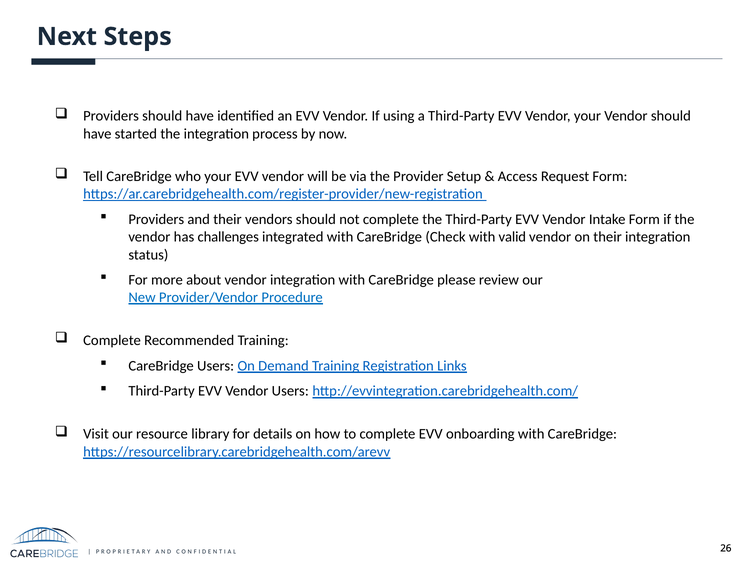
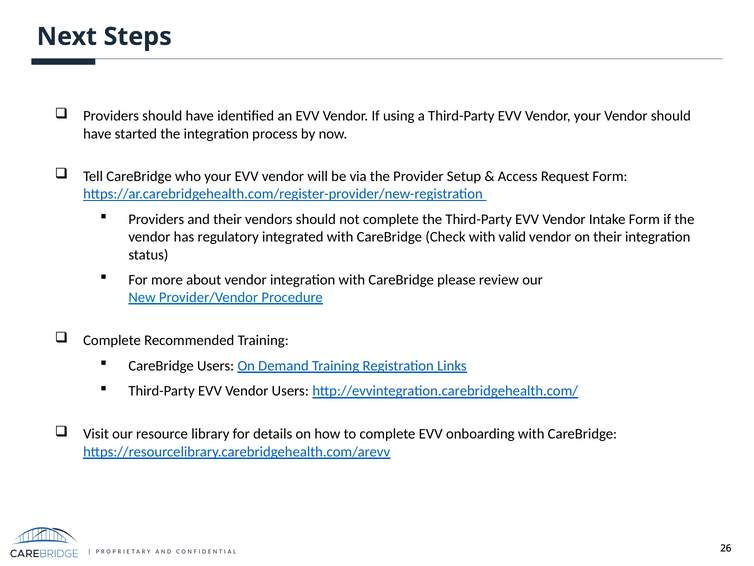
challenges: challenges -> regulatory (228, 237)
